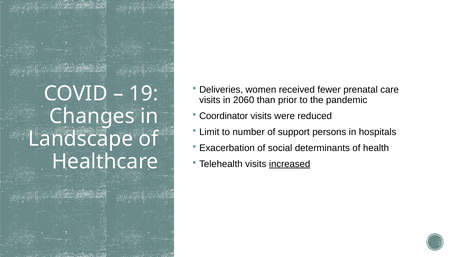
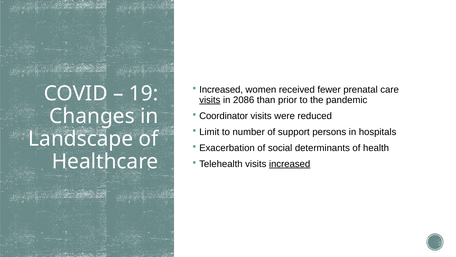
Deliveries: Deliveries -> Increased (221, 90)
visits underline: none -> present (210, 100)
2060: 2060 -> 2086 (244, 100)
